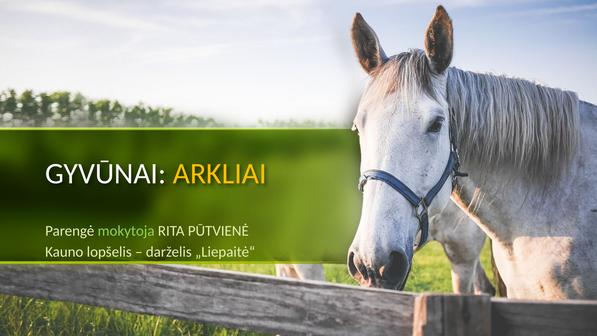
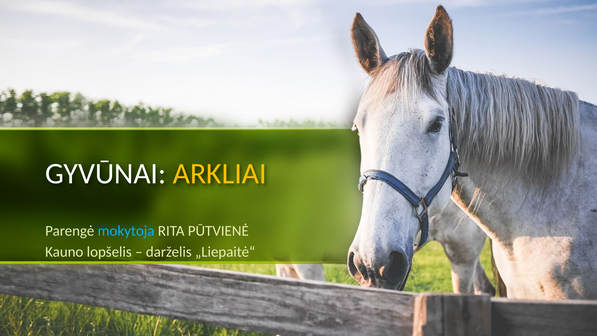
mokytoja colour: light green -> light blue (126, 231)
